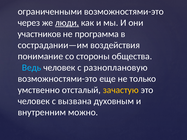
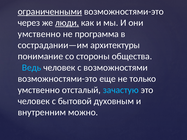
ограниченными underline: none -> present (50, 12)
участников: участников -> умственно (39, 34)
воздействия: воздействия -> архитектуры (115, 45)
разноплановую: разноплановую -> возможностями (116, 68)
зачастую colour: yellow -> light blue (121, 90)
вызвана: вызвана -> бытовой (75, 101)
